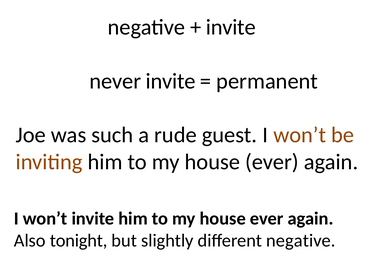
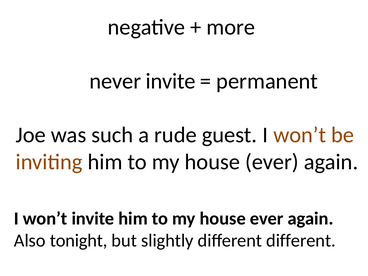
invite: invite -> more (231, 27)
different negative: negative -> different (301, 241)
